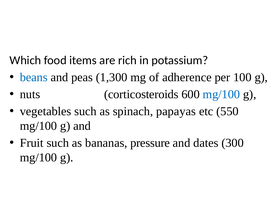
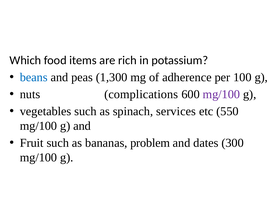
corticosteroids: corticosteroids -> complications (141, 95)
mg/100 colour: blue -> purple (221, 95)
papayas: papayas -> services (176, 112)
pressure: pressure -> problem (150, 143)
